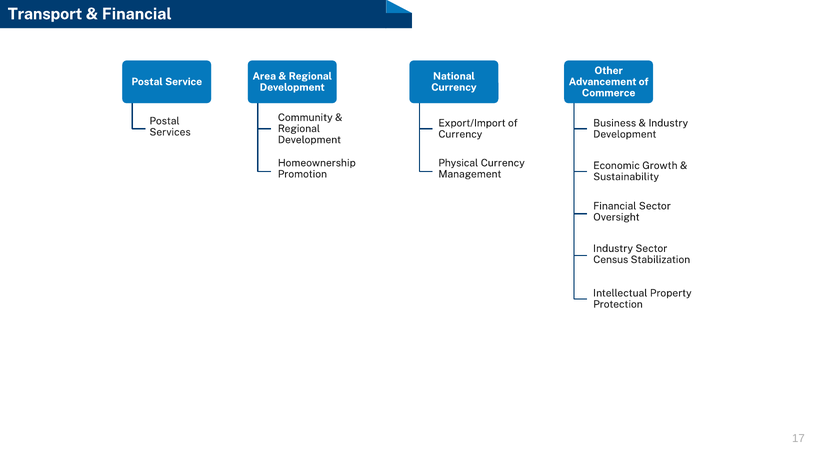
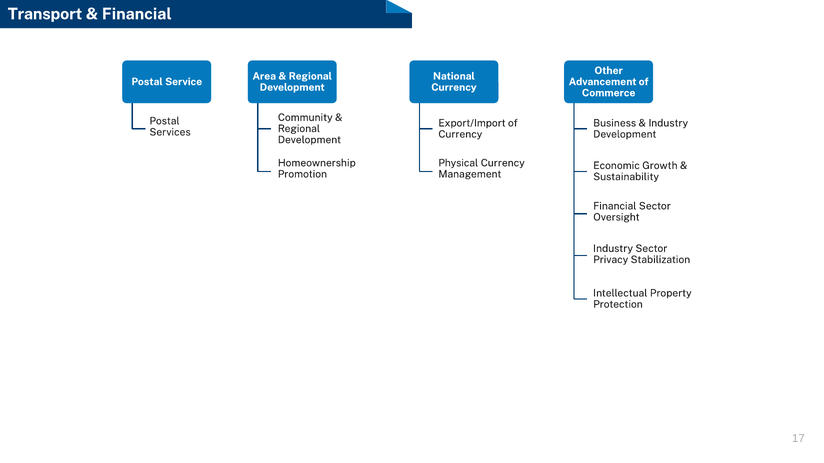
Census: Census -> Privacy (611, 260)
